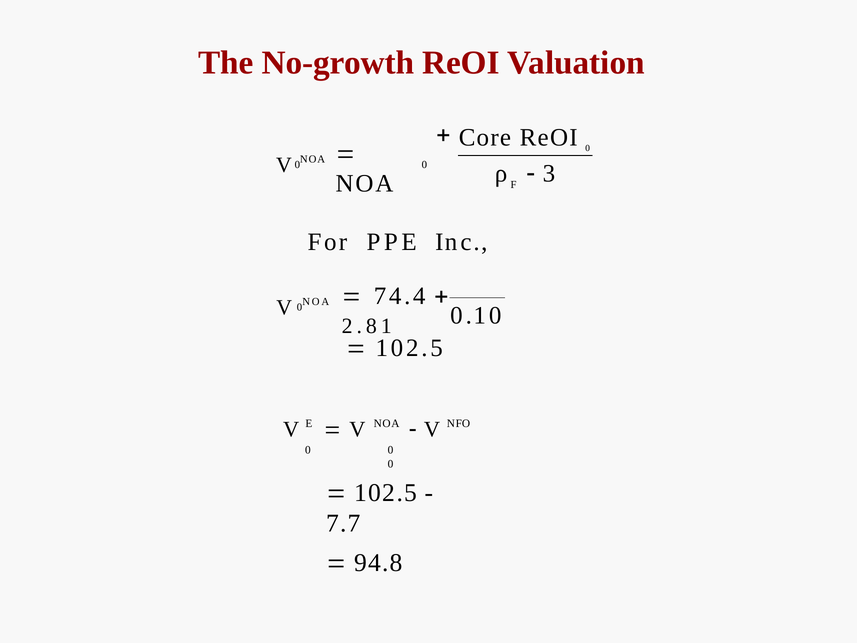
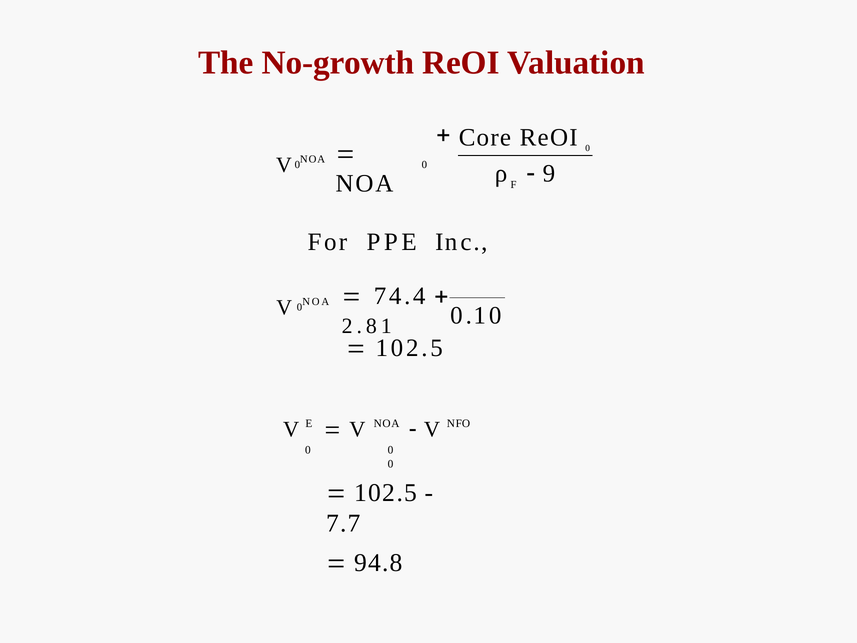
3: 3 -> 9 (549, 174)
